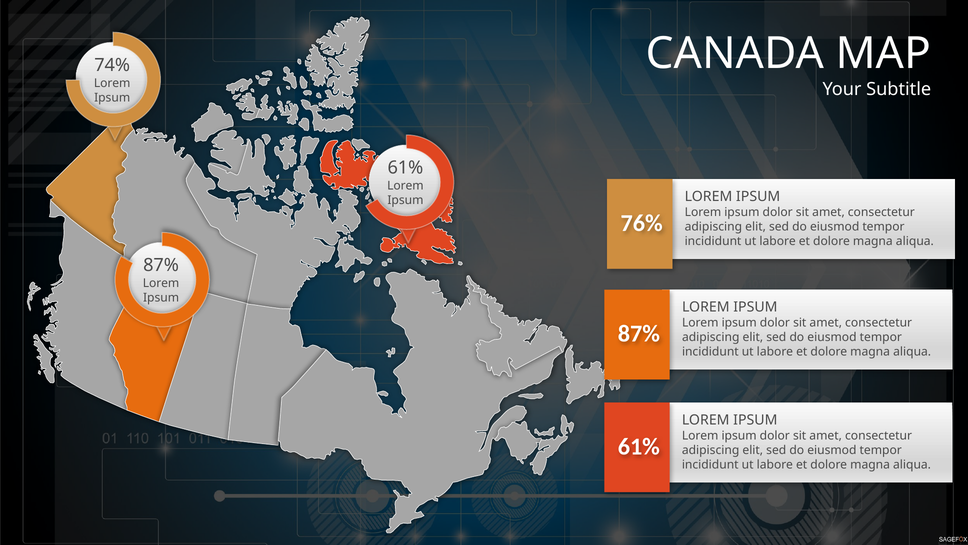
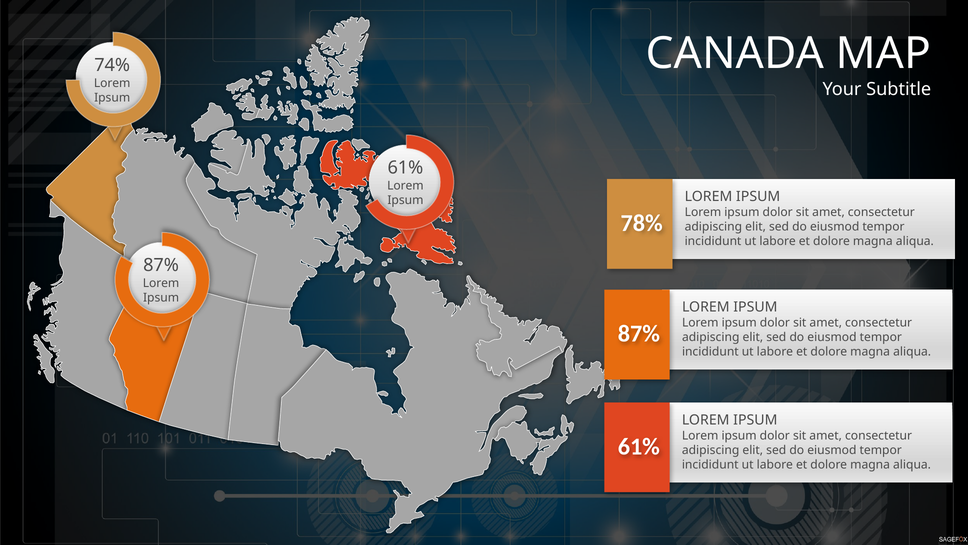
76%: 76% -> 78% (642, 223)
